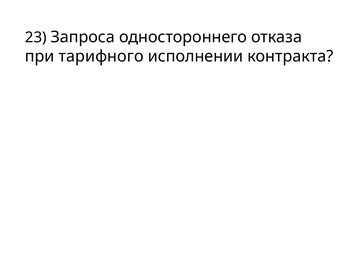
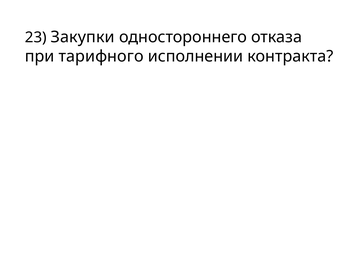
Запроса: Запроса -> Закупки (83, 37)
